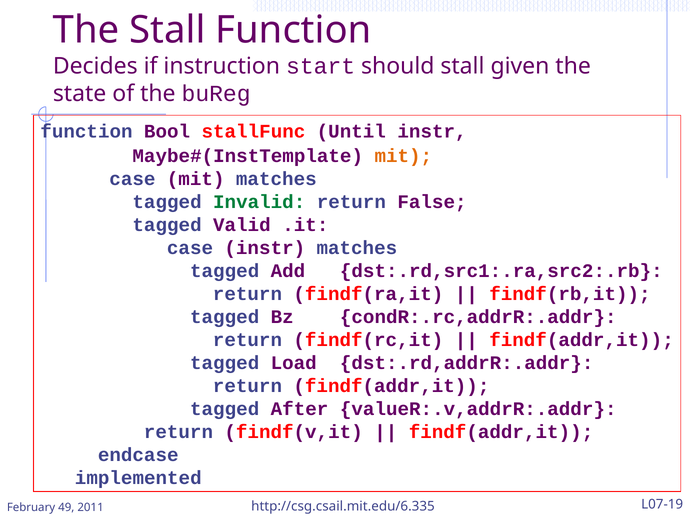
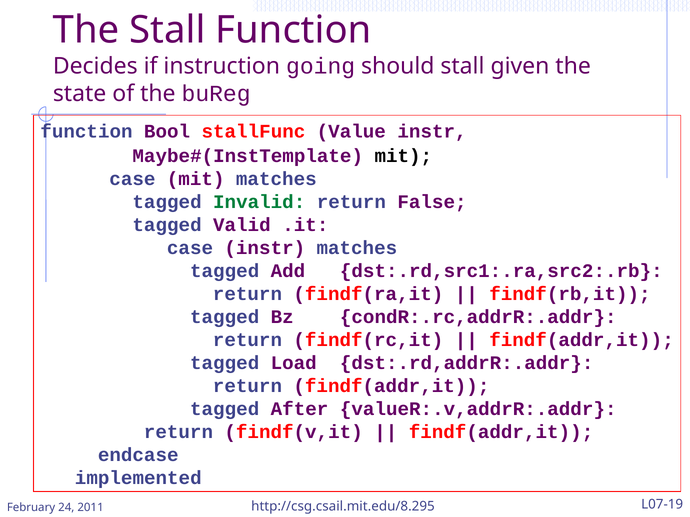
start: start -> going (321, 66)
Until: Until -> Value (351, 132)
mit colour: orange -> black (403, 156)
http://csg.csail.mit.edu/6.335: http://csg.csail.mit.edu/6.335 -> http://csg.csail.mit.edu/8.295 (343, 507)
49: 49 -> 24 (66, 508)
